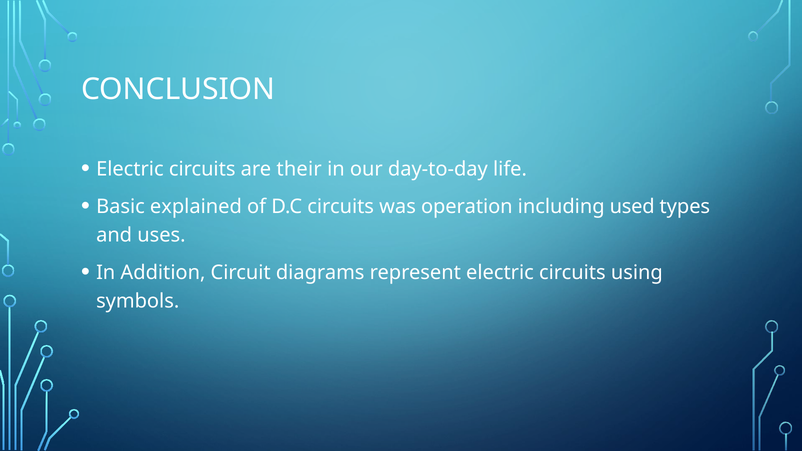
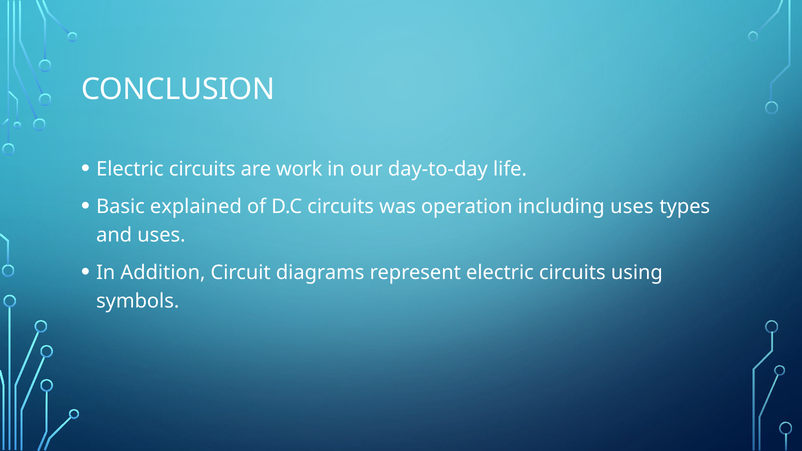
their: their -> work (299, 169)
including used: used -> uses (632, 206)
